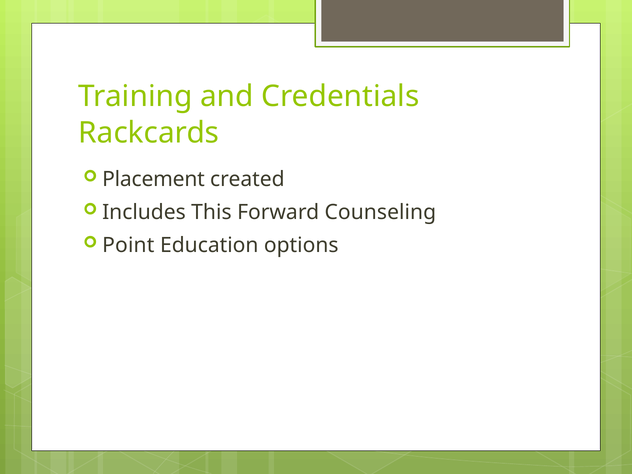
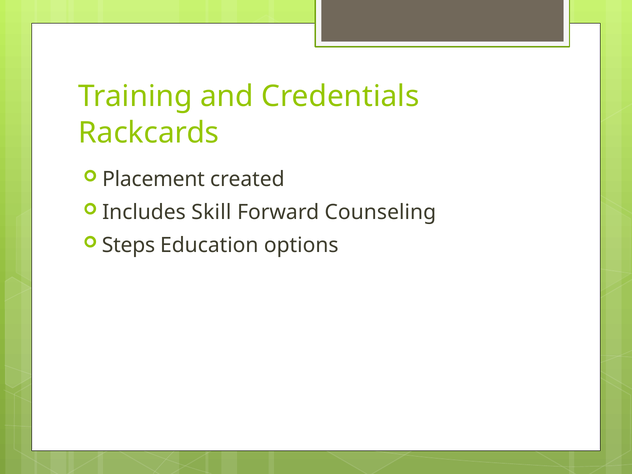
This: This -> Skill (211, 212)
Point: Point -> Steps (128, 245)
